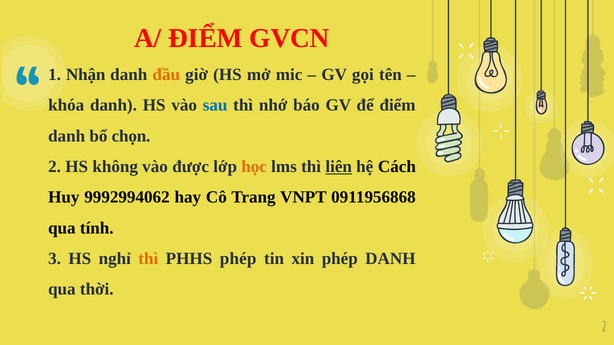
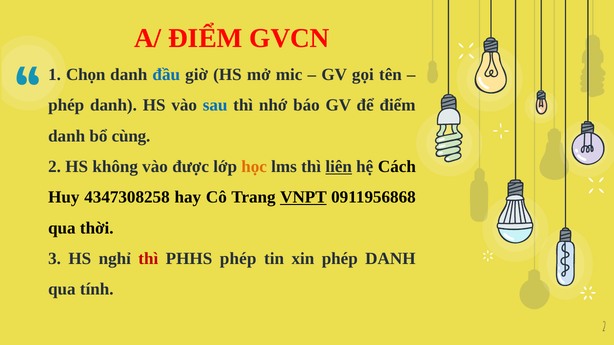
Nhận: Nhận -> Chọn (86, 75)
đầu colour: orange -> blue (166, 75)
khóa: khóa -> phép (66, 105)
chọn: chọn -> cùng (131, 136)
9992994062: 9992994062 -> 4347308258 (127, 197)
VNPT underline: none -> present (303, 197)
tính: tính -> thời (97, 228)
thì colour: orange -> red (148, 259)
thời: thời -> tính (97, 290)
